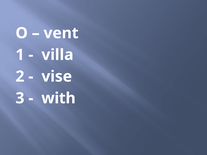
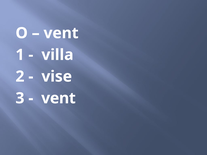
with: with -> vent (58, 98)
